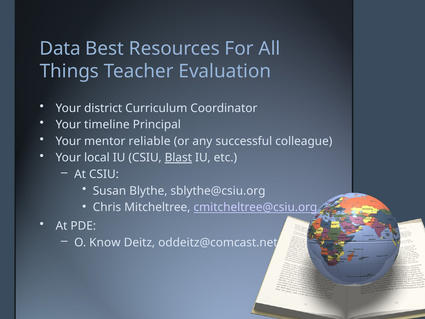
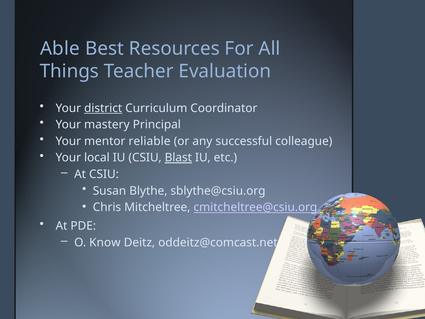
Data: Data -> Able (60, 48)
district underline: none -> present (103, 108)
timeline: timeline -> mastery (107, 125)
